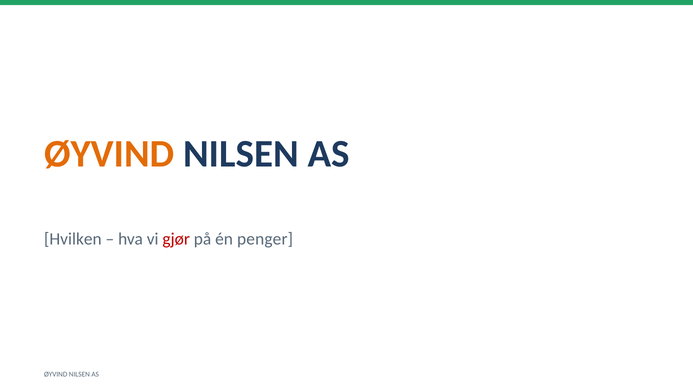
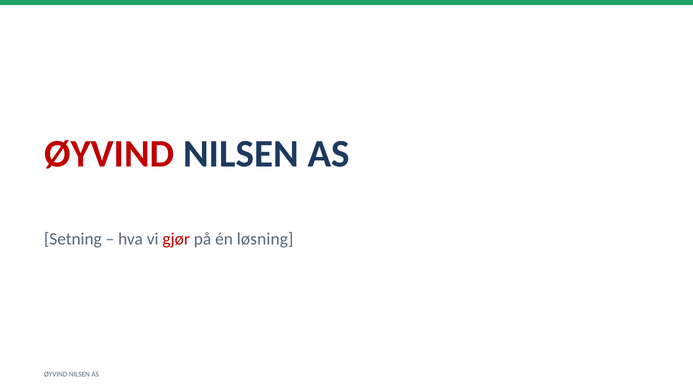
ØYVIND colour: orange -> red (109, 154)
Hvilken: Hvilken -> Setning (73, 239)
penger: penger -> løsning (265, 239)
